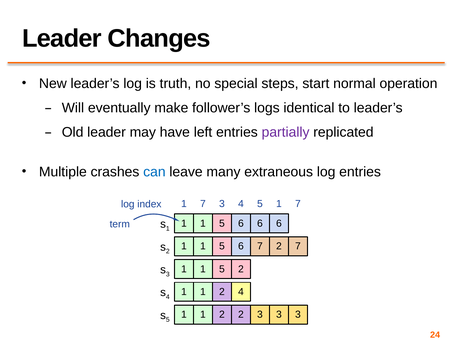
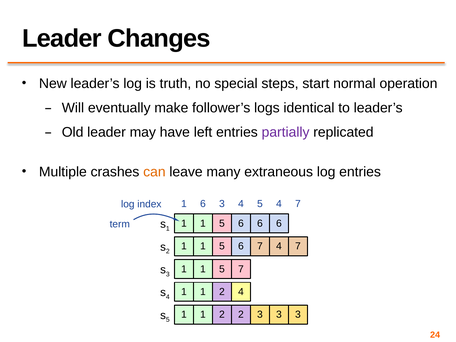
can colour: blue -> orange (154, 172)
7: 7 -> 6 (203, 204)
5 1: 1 -> 4 (279, 204)
7 2: 2 -> 4 (279, 246)
5 2: 2 -> 7 (241, 269)
